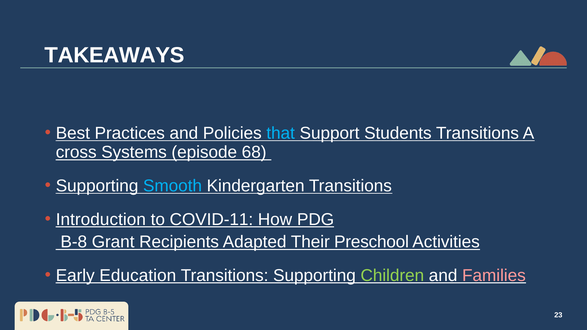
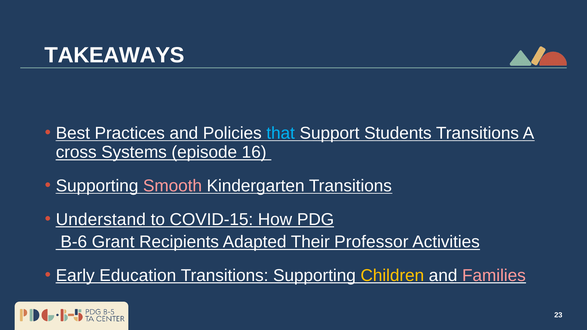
68: 68 -> 16 (254, 152)
Smooth colour: light blue -> pink (173, 186)
Introduction: Introduction -> Understand (101, 219)
COVID-11: COVID-11 -> COVID-15 (211, 219)
B-8: B-8 -> B-6 (74, 242)
Preschool: Preschool -> Professor (371, 242)
Children colour: light green -> yellow (392, 276)
